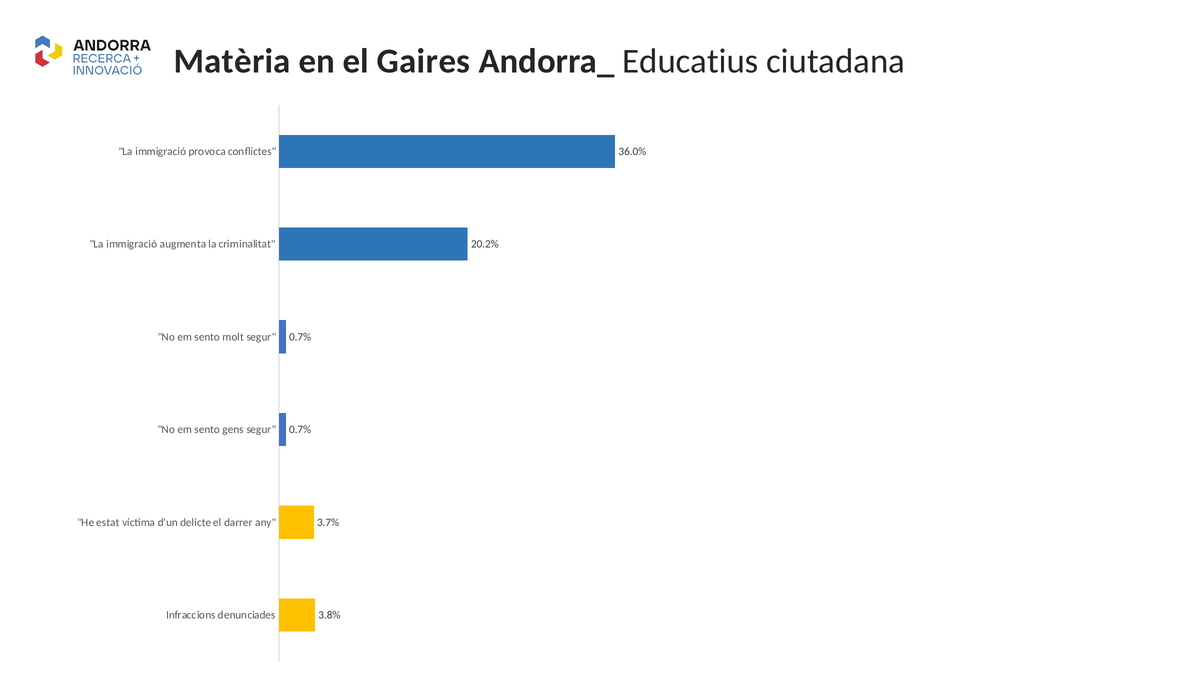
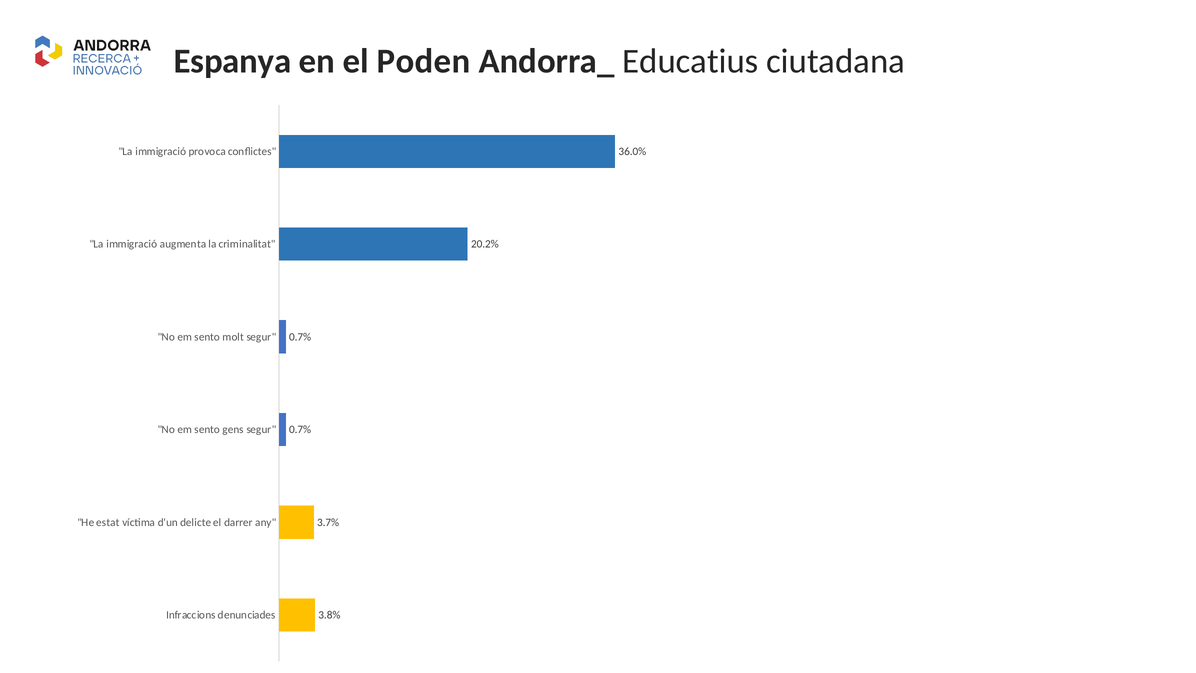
Matèria: Matèria -> Espanya (232, 61)
Gaires: Gaires -> Poden (424, 61)
